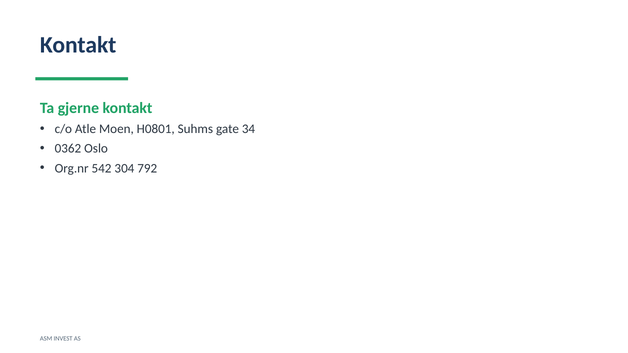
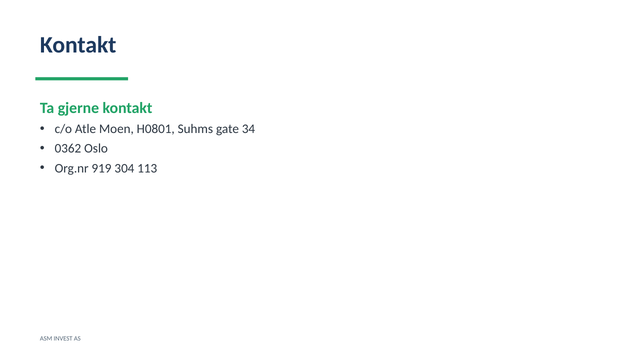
542: 542 -> 919 (102, 168)
792: 792 -> 113 (147, 168)
